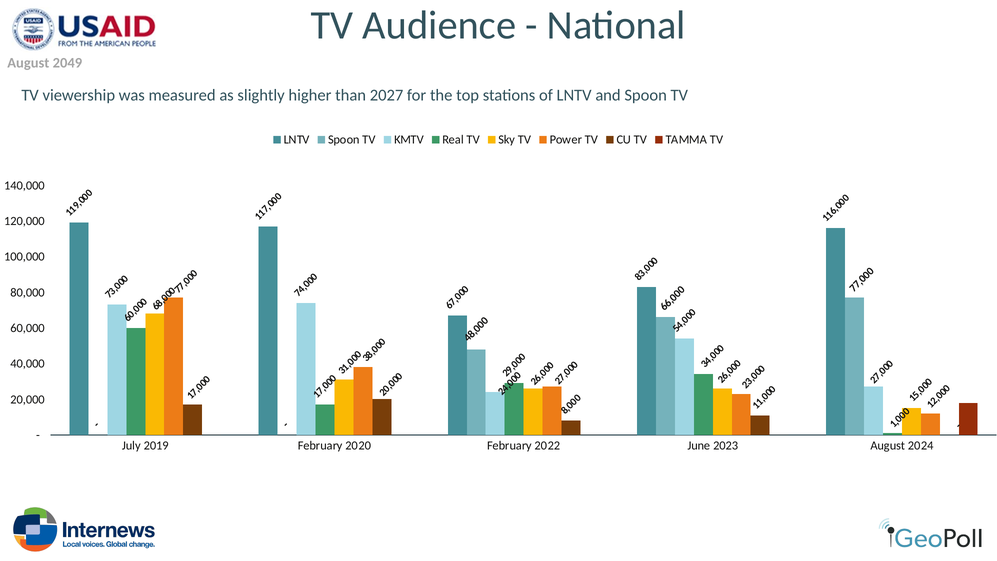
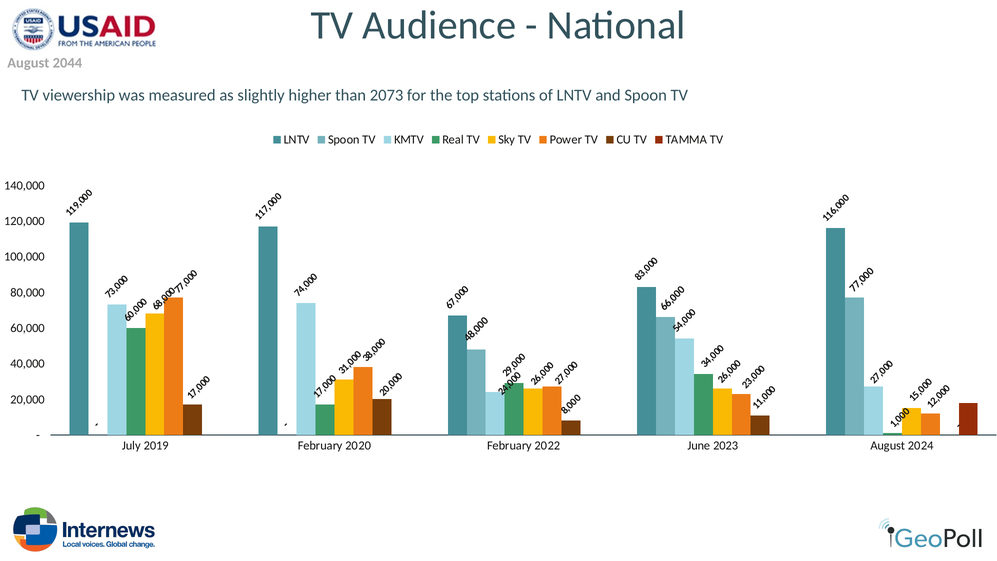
2049: 2049 -> 2044 (67, 63)
2027: 2027 -> 2073 (387, 95)
